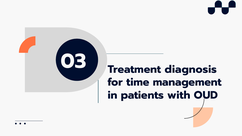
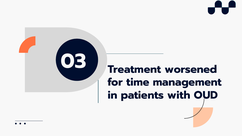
diagnosis: diagnosis -> worsened (191, 69)
